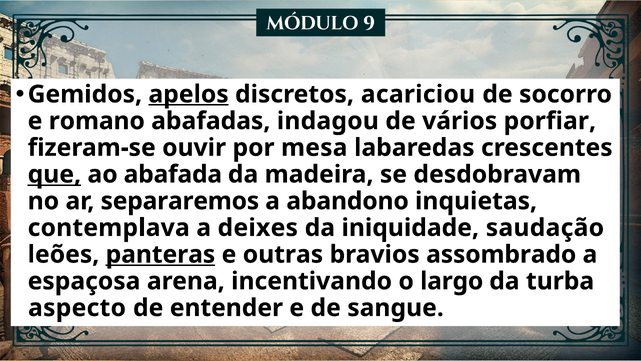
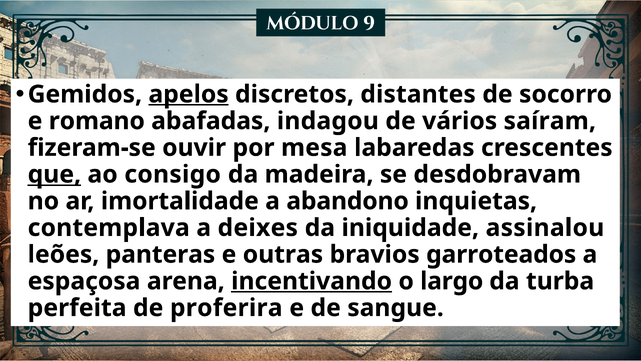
acariciou: acariciou -> distantes (418, 94)
porfiar: porfiar -> saíram (550, 121)
abafada: abafada -> consigo (173, 174)
separaremos: separaremos -> imortalidade (180, 201)
saudação: saudação -> assinalou (545, 228)
panteras underline: present -> none (160, 254)
assombrado: assombrado -> garroteados (501, 254)
incentivando underline: none -> present (312, 281)
aspecto: aspecto -> perfeita (77, 308)
entender: entender -> proferira (226, 308)
